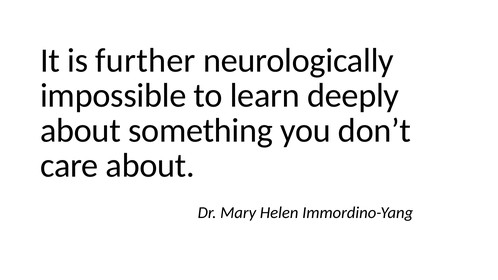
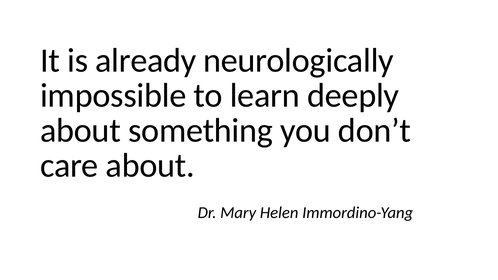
further: further -> already (146, 61)
